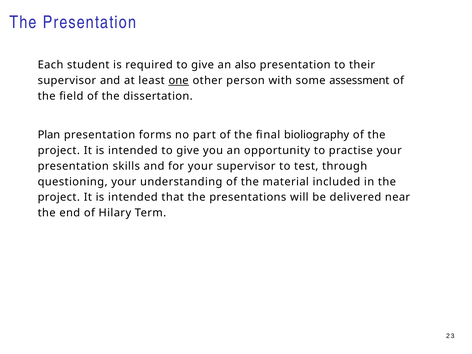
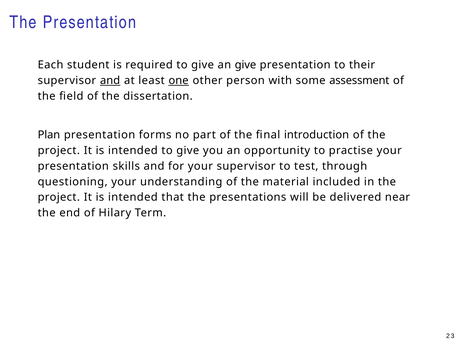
an also: also -> give (245, 65)
and underline: none -> present (110, 81)
bioliography: bioliography -> introduction (317, 135)
